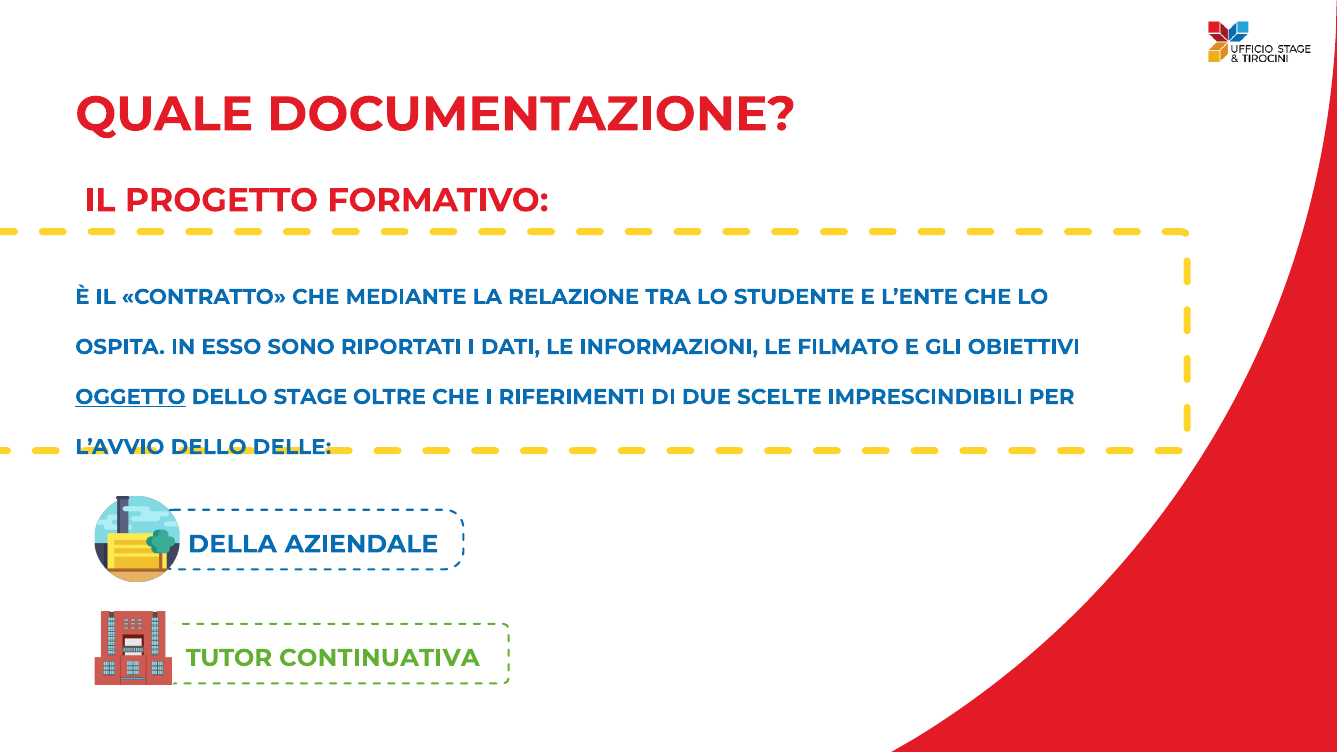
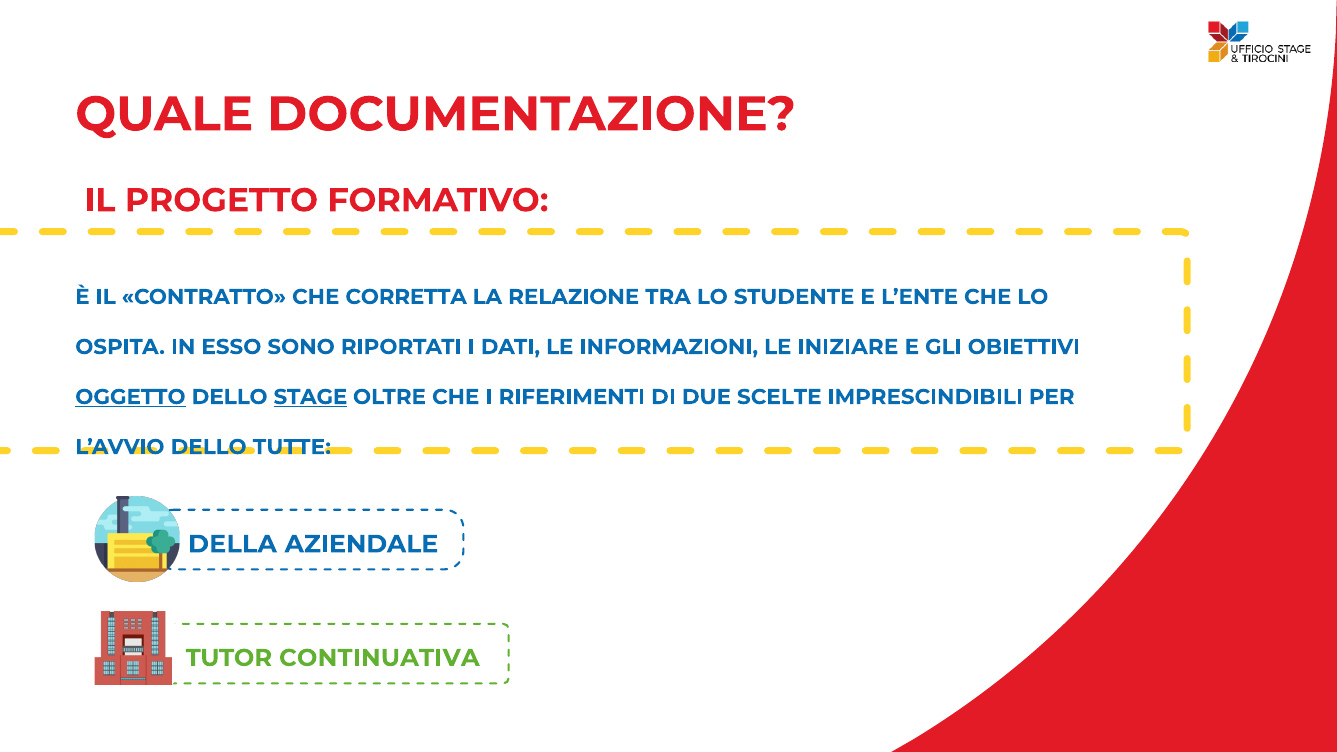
MEDIANTE: MEDIANTE -> CORRETTA (406, 297)
FILMATO: FILMATO -> INIZIARE (848, 347)
STAGE underline: none -> present (310, 397)
DELLE: DELLE -> TUTTE (292, 447)
